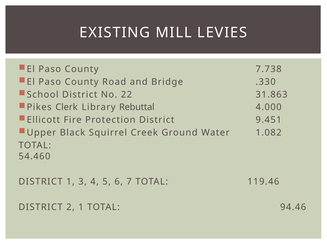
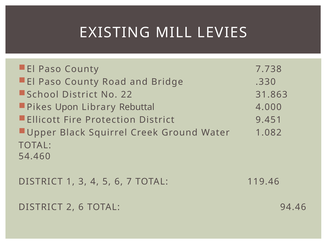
Clerk: Clerk -> Upon (67, 107)
2 1: 1 -> 6 (81, 207)
